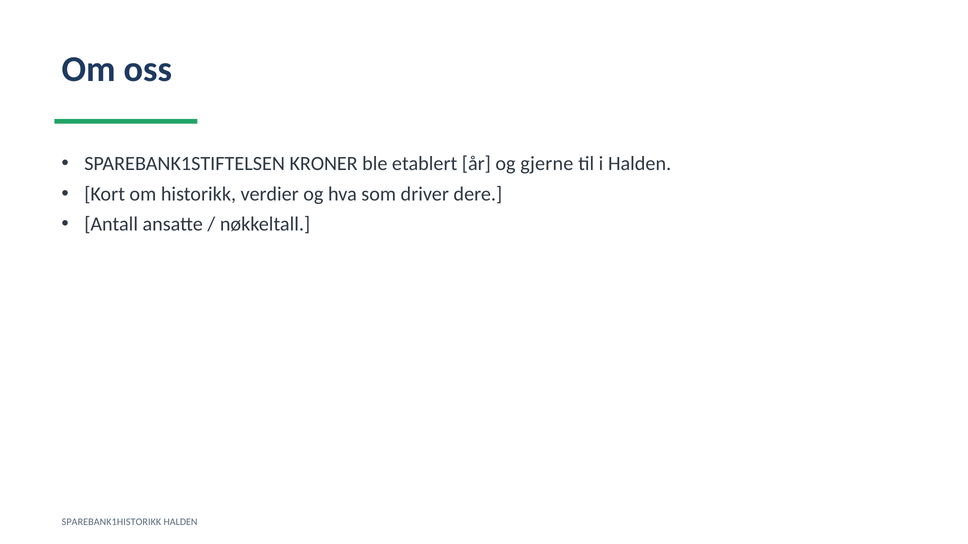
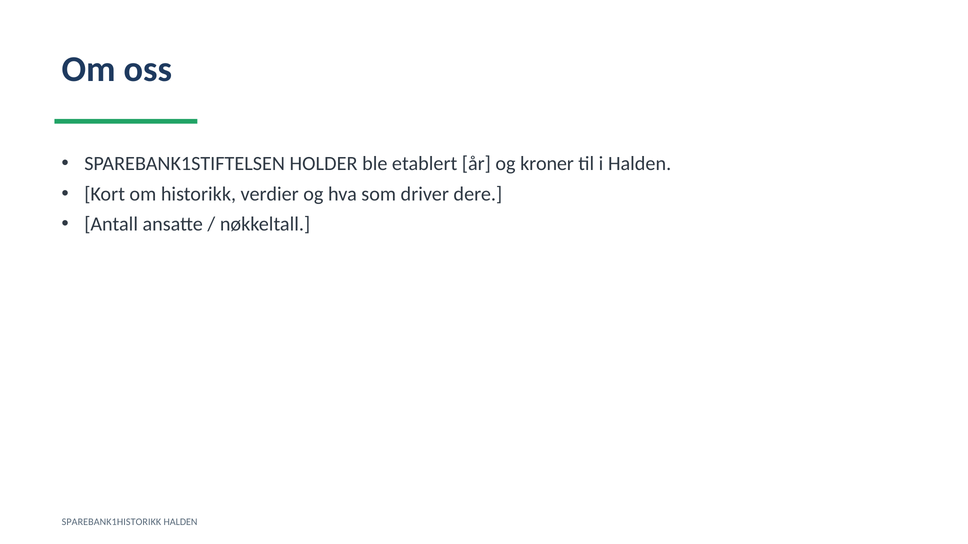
KRONER: KRONER -> HOLDER (324, 164)
gjerne: gjerne -> kroner (547, 164)
